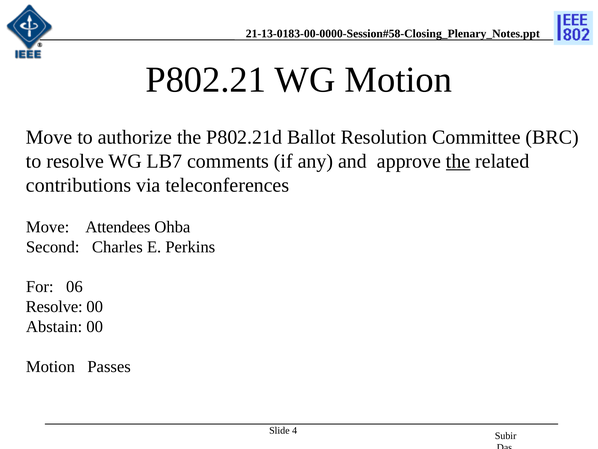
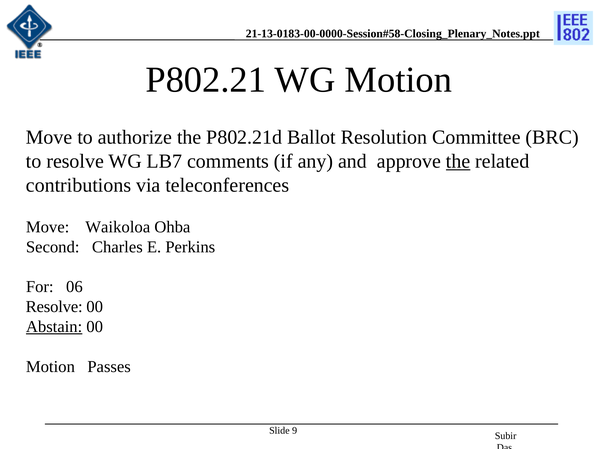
Attendees: Attendees -> Waikoloa (118, 227)
Abstain underline: none -> present (54, 326)
4: 4 -> 9 (295, 430)
